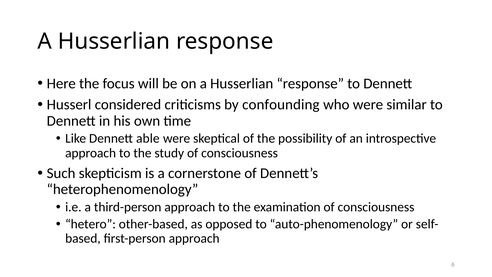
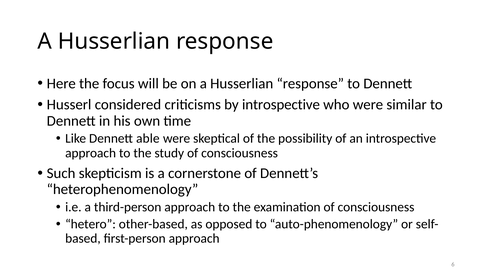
by confounding: confounding -> introspective (281, 105)
